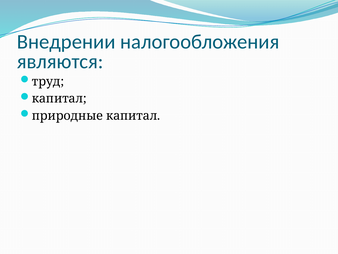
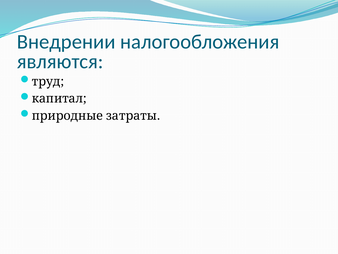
природные капитал: капитал -> затраты (133, 116)
